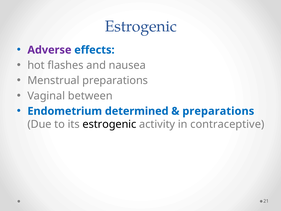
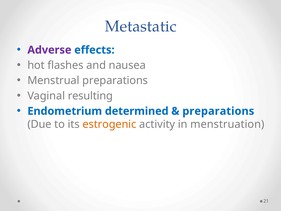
Estrogenic: Estrogenic -> Metastatic (141, 26)
between: between -> resulting (90, 96)
estrogenic colour: black -> orange (109, 124)
contraceptive: contraceptive -> menstruation (227, 124)
